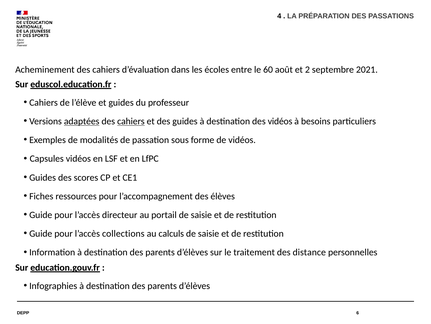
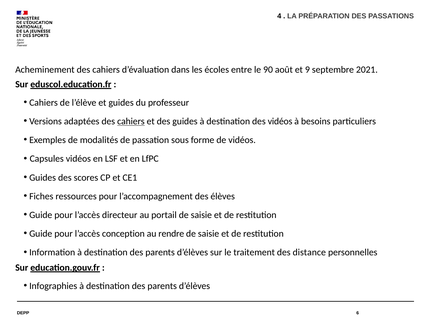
60: 60 -> 90 (268, 70)
2: 2 -> 9 (307, 70)
adaptées underline: present -> none (82, 121)
collections: collections -> conception (123, 233)
calculs: calculs -> rendre (171, 233)
